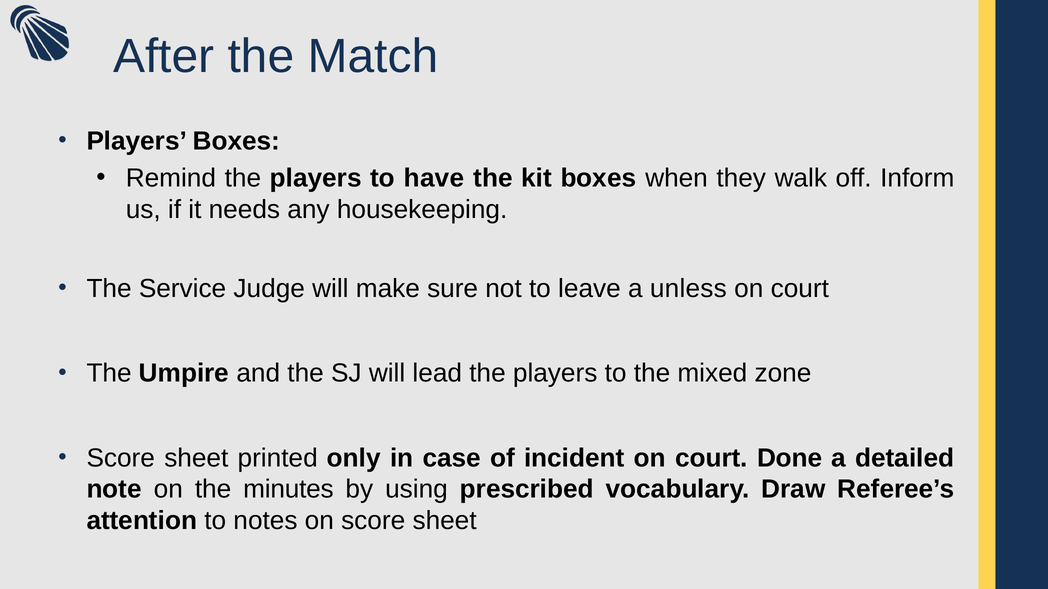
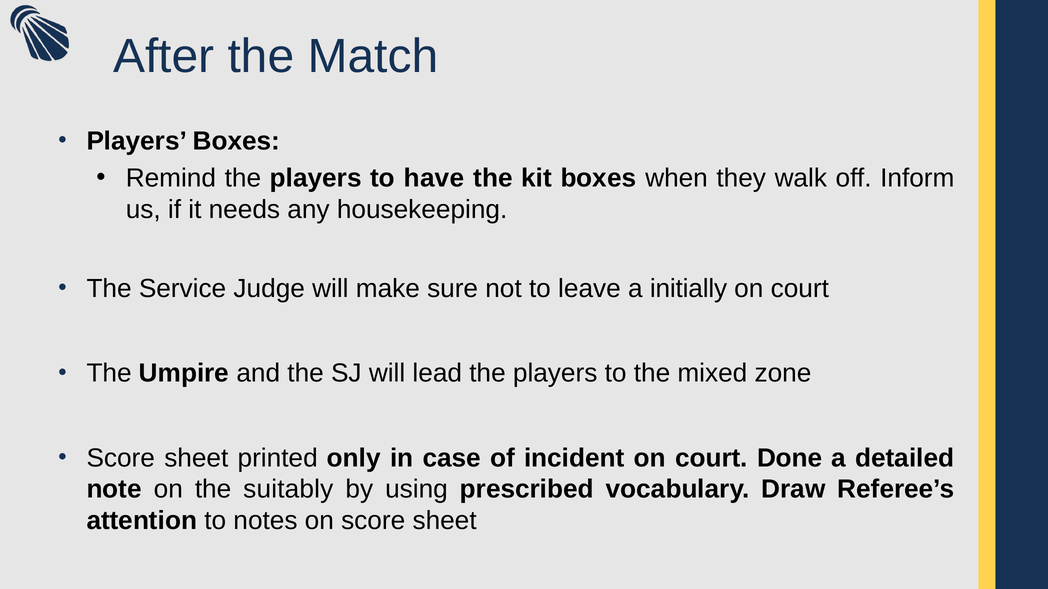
unless: unless -> initially (689, 289)
minutes: minutes -> suitably (288, 490)
